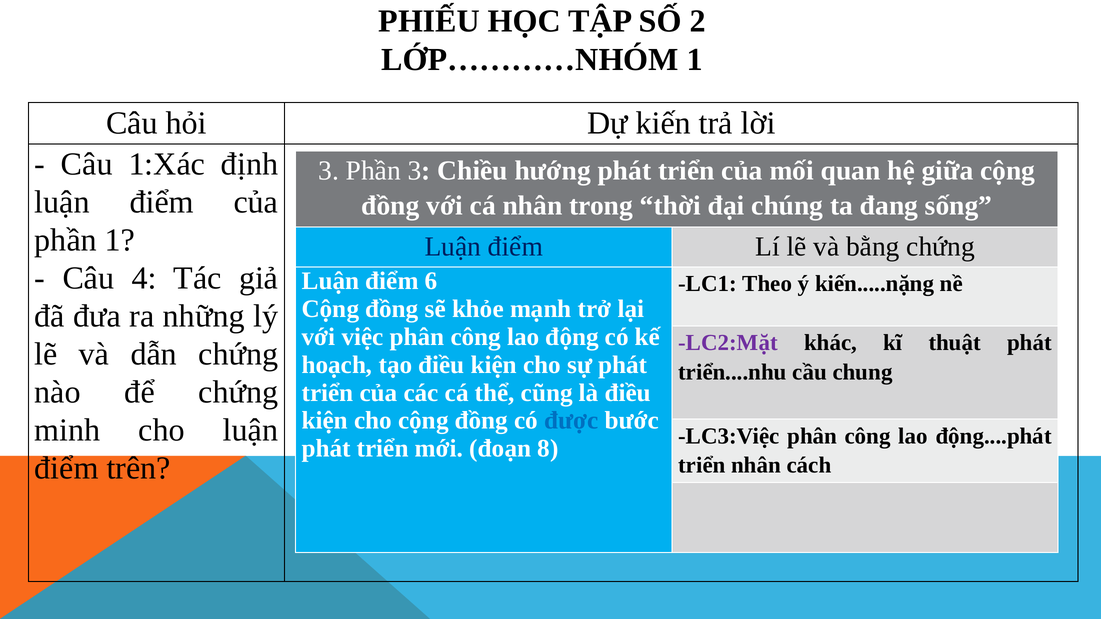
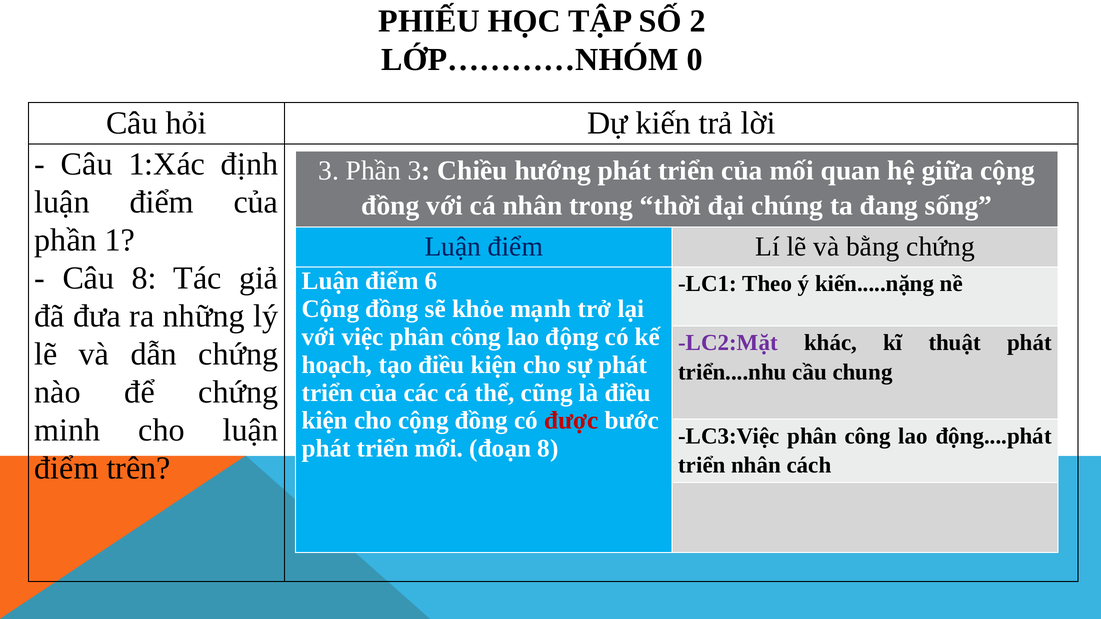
LỚP…………NHÓM 1: 1 -> 0 (695, 60)
Câu 4: 4 -> 8 (144, 278)
được colour: blue -> red (571, 421)
